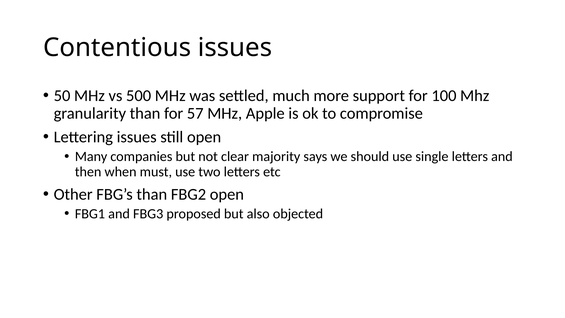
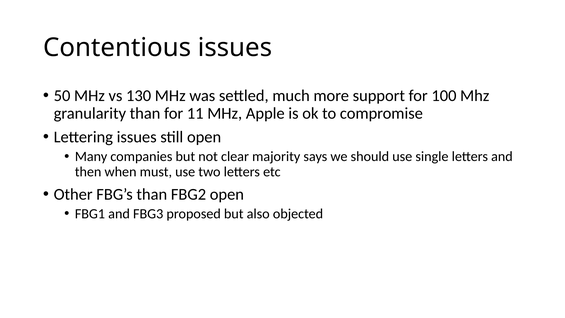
500: 500 -> 130 (139, 96)
57: 57 -> 11 (195, 113)
